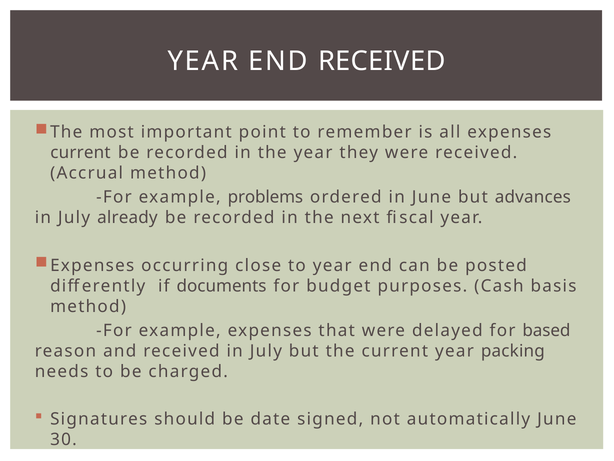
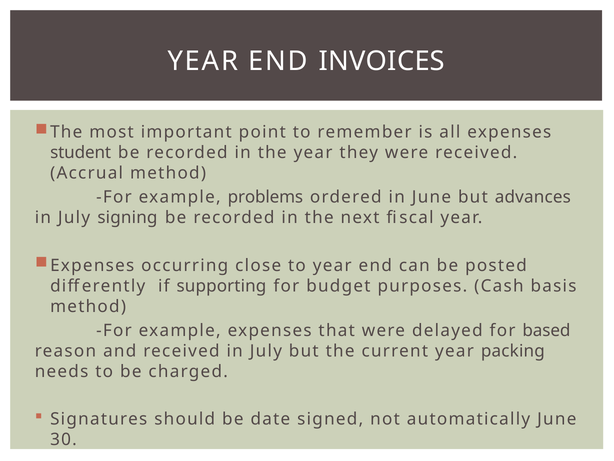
END RECEIVED: RECEIVED -> INVOICES (382, 61)
current: current -> student (81, 153)
already: already -> signing (127, 217)
documents: documents -> supporting (221, 286)
